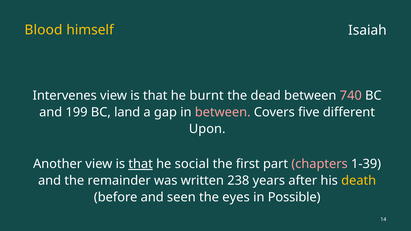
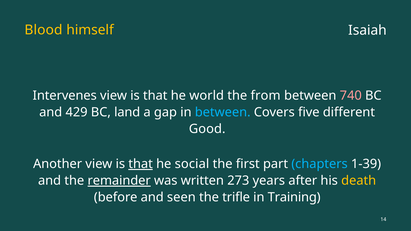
burnt: burnt -> world (207, 96)
dead: dead -> from (266, 96)
199: 199 -> 429 (77, 112)
between colour: pink -> light blue (223, 112)
Upon: Upon -> Good (207, 129)
chapters colour: pink -> light blue (320, 164)
remainder underline: none -> present (119, 181)
238: 238 -> 273 (238, 181)
eyes: eyes -> trifle (236, 197)
Possible: Possible -> Training (294, 197)
